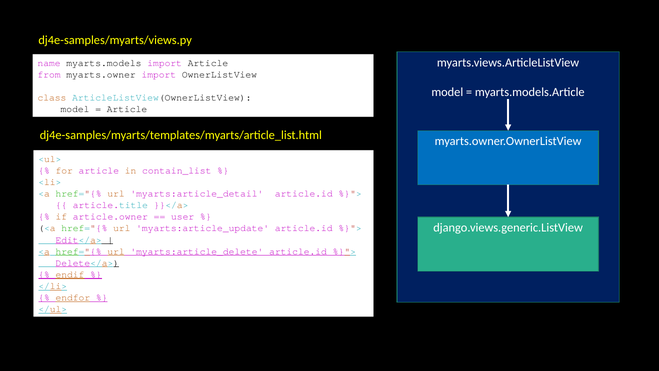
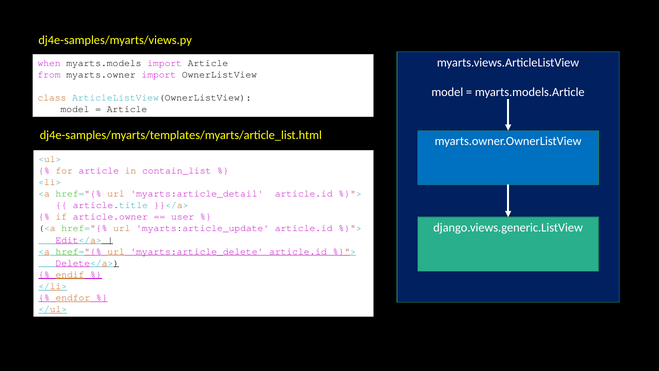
name: name -> when (49, 63)
